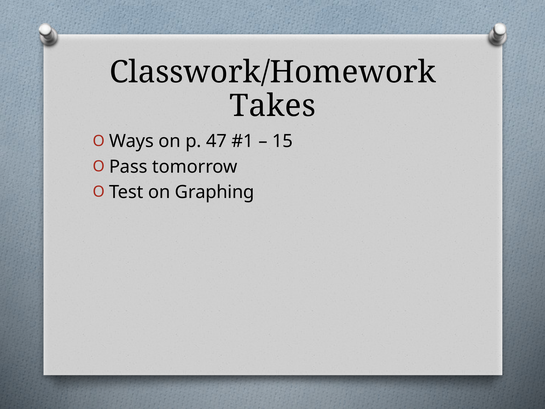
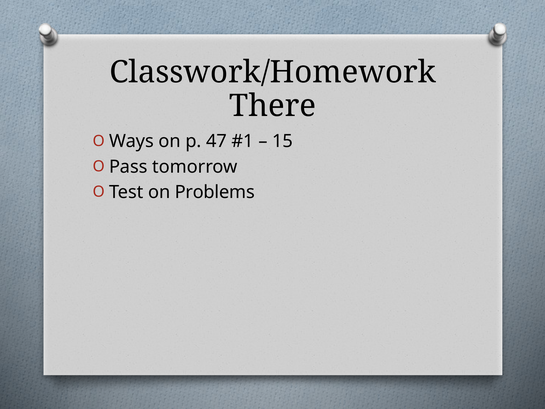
Takes: Takes -> There (273, 106)
Graphing: Graphing -> Problems (215, 192)
